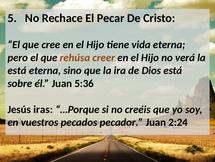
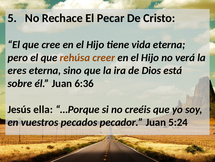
está: está -> eres (17, 70)
5:36: 5:36 -> 6:36 (84, 83)
iras: iras -> ella (43, 109)
2:24: 2:24 -> 5:24 (178, 122)
